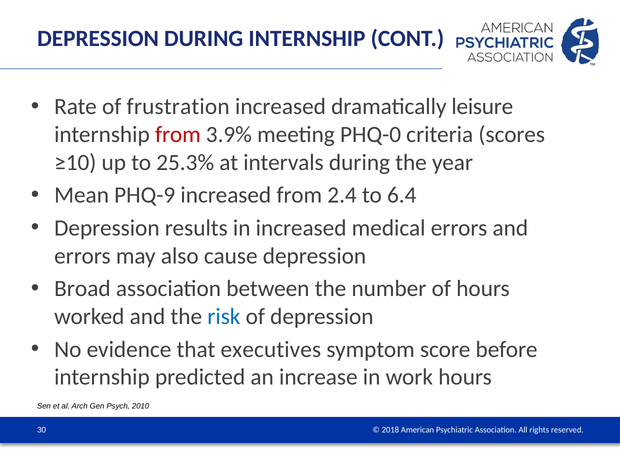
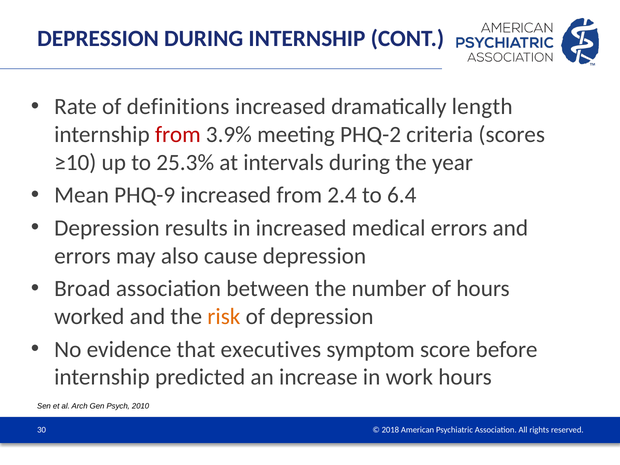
frustration: frustration -> definitions (178, 107)
leisure: leisure -> length (482, 107)
PHQ-0: PHQ-0 -> PHQ-2 (371, 135)
risk colour: blue -> orange (224, 317)
